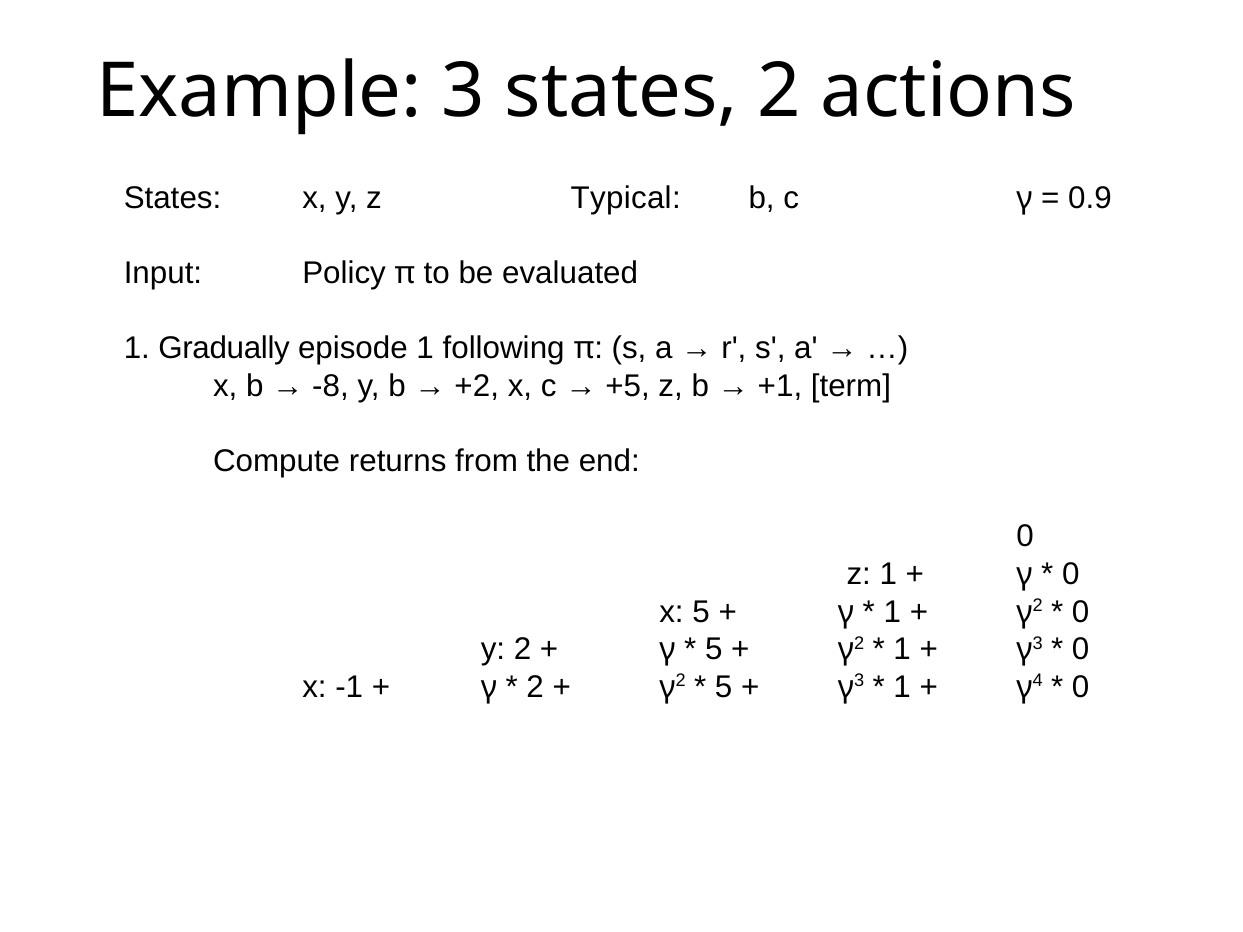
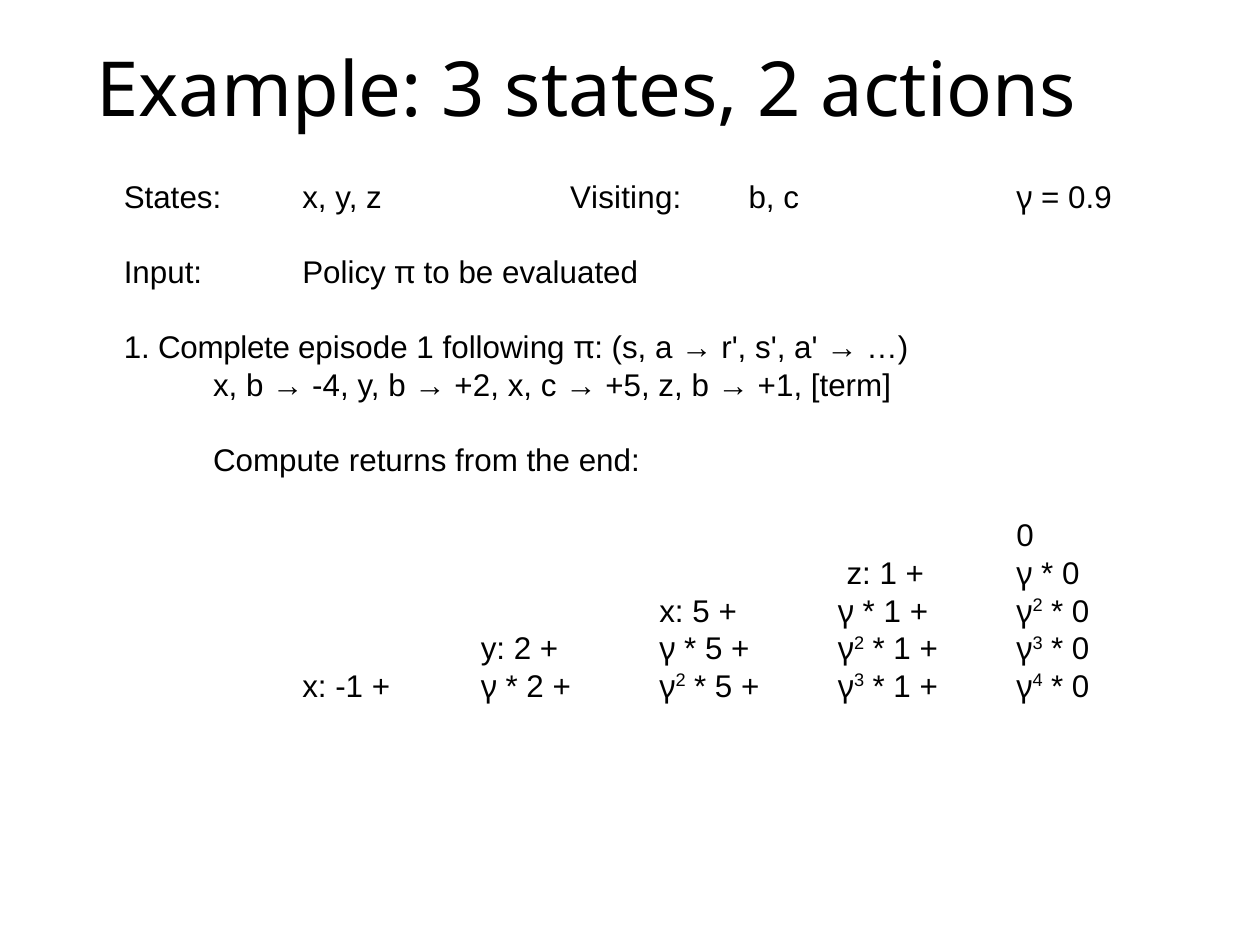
Typical: Typical -> Visiting (626, 198)
Gradually: Gradually -> Complete (224, 349)
-8: -8 -> -4 (331, 386)
